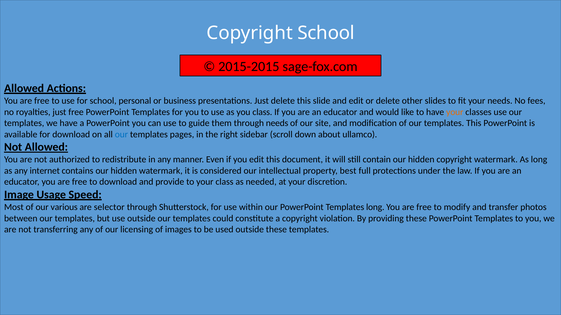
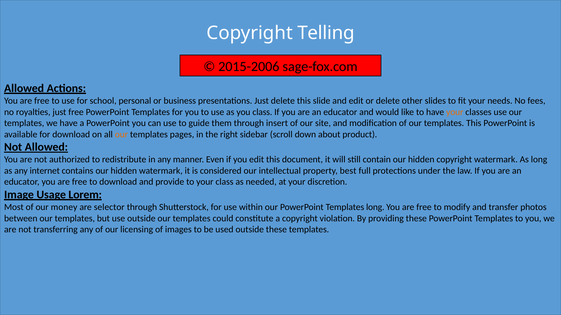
Copyright School: School -> Telling (326, 33)
2015-2015: 2015-2015 -> 2015-2006 (249, 67)
through needs: needs -> insert (277, 123)
our colour: blue -> orange (121, 135)
ullamco: ullamco -> product (360, 135)
Speed: Speed -> Lorem (85, 195)
various: various -> money (64, 207)
